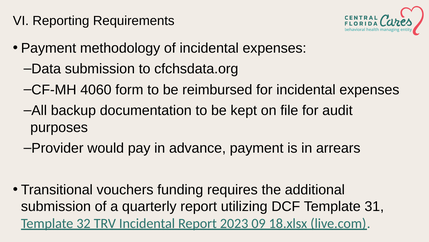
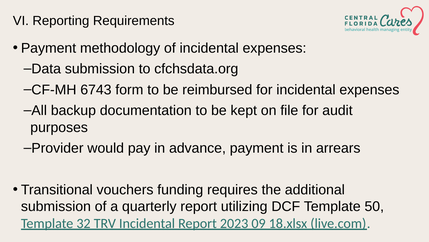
4060: 4060 -> 6743 (96, 89)
31: 31 -> 50 (374, 206)
